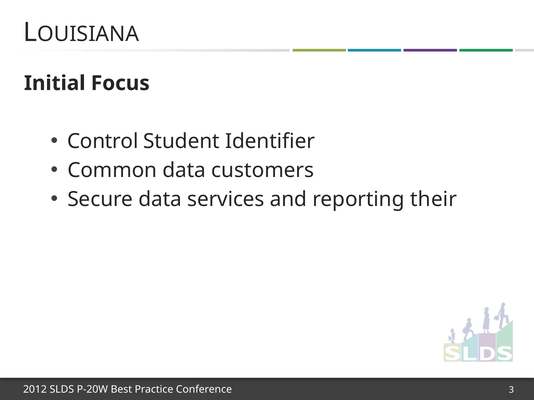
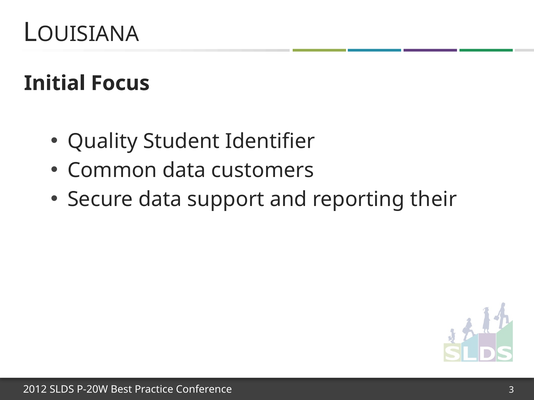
Control: Control -> Quality (103, 142)
services: services -> support (226, 200)
